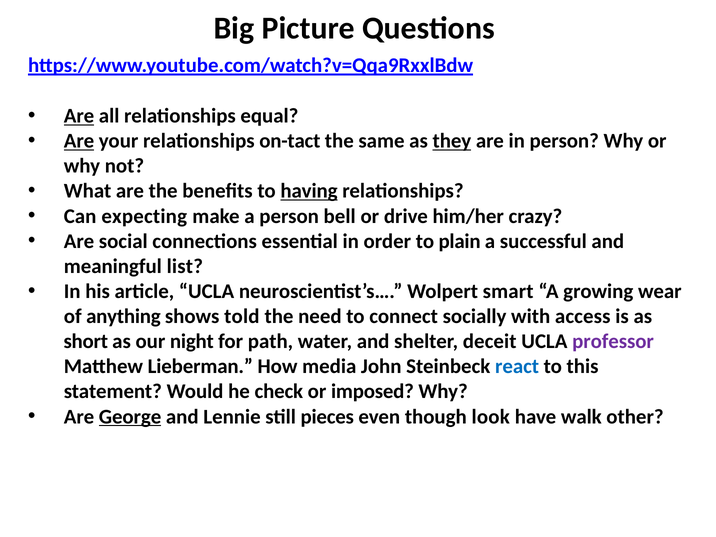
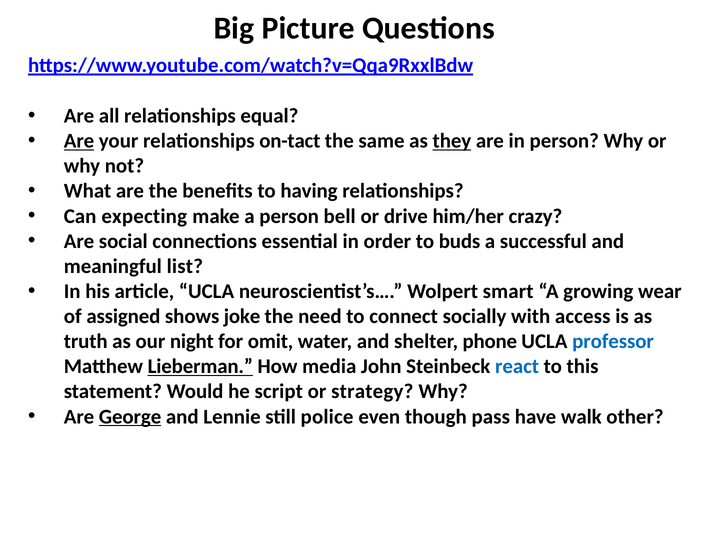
Are underline: present -> none (79, 116)
having underline: present -> none (309, 191)
plain: plain -> buds (460, 241)
anything: anything -> assigned (123, 316)
told: told -> joke (242, 316)
short: short -> truth (86, 341)
path: path -> omit (271, 341)
deceit: deceit -> phone (490, 341)
professor colour: purple -> blue (613, 341)
Lieberman underline: none -> present (200, 366)
check: check -> script (279, 392)
imposed: imposed -> strategy (372, 392)
pieces: pieces -> police (327, 417)
look: look -> pass (491, 417)
